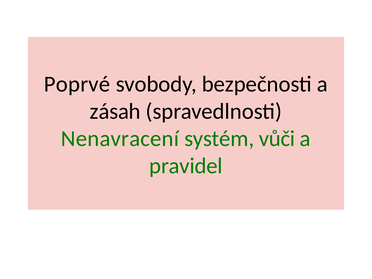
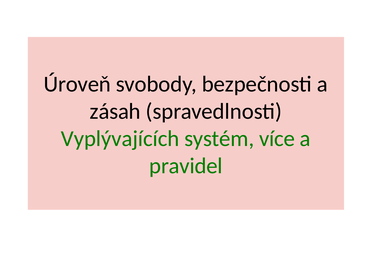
Poprvé: Poprvé -> Úroveň (77, 84)
Nenavracení: Nenavracení -> Vyplývajících (120, 139)
vůči: vůči -> více (277, 139)
